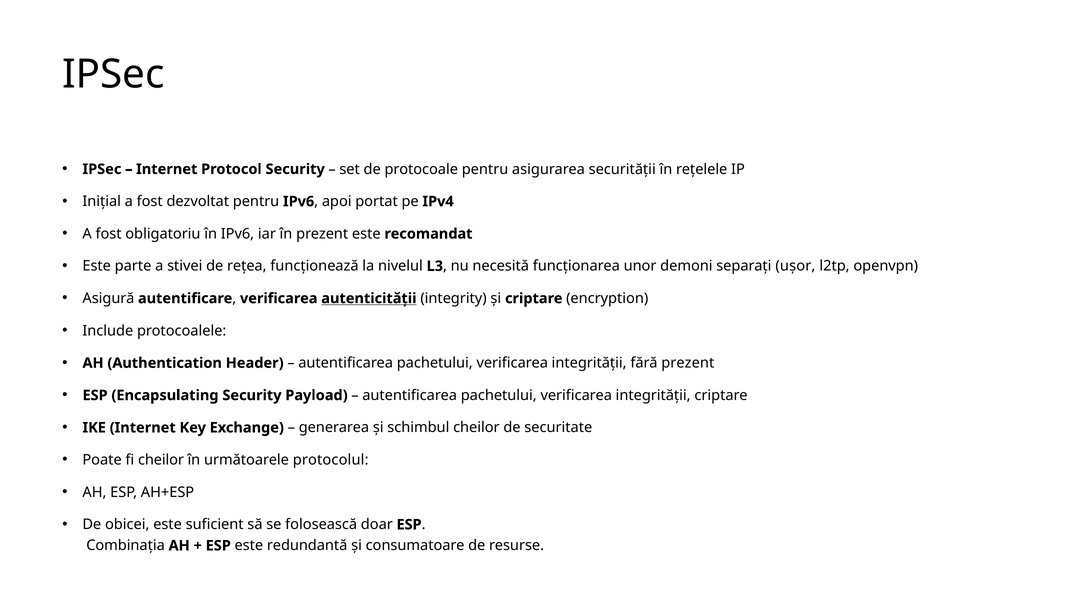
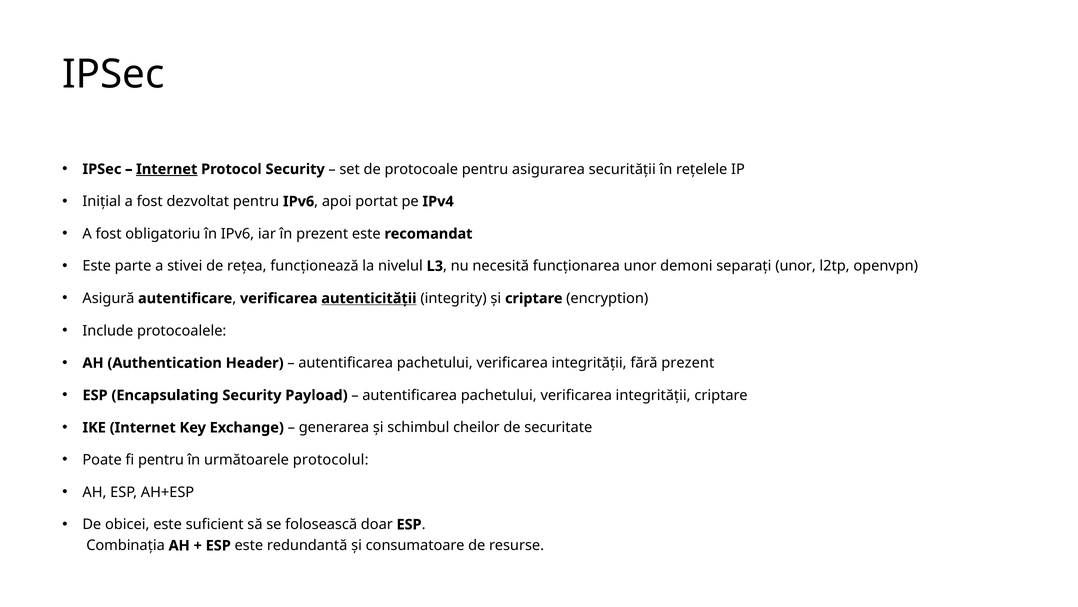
Internet underline: none -> present (167, 169)
separați ușor: ușor -> unor (796, 266)
fi cheilor: cheilor -> pentru (161, 459)
